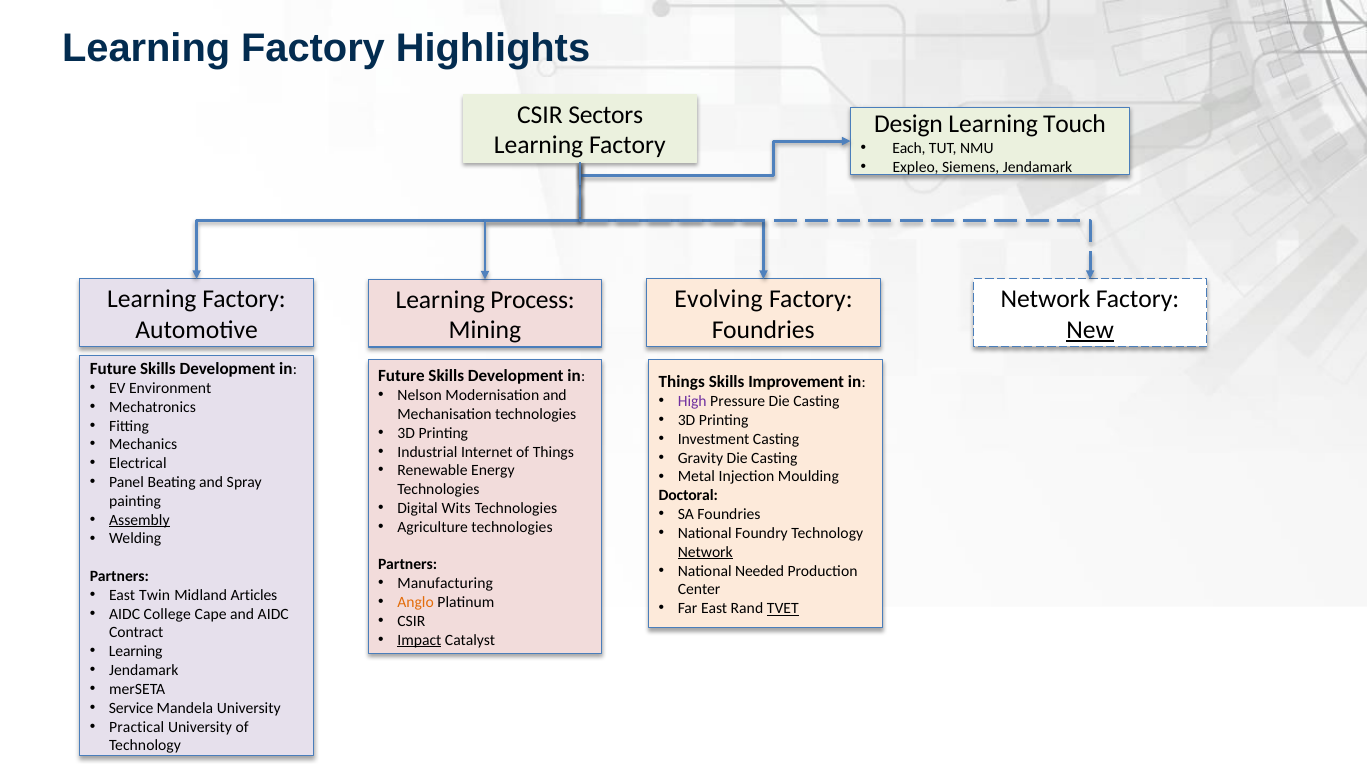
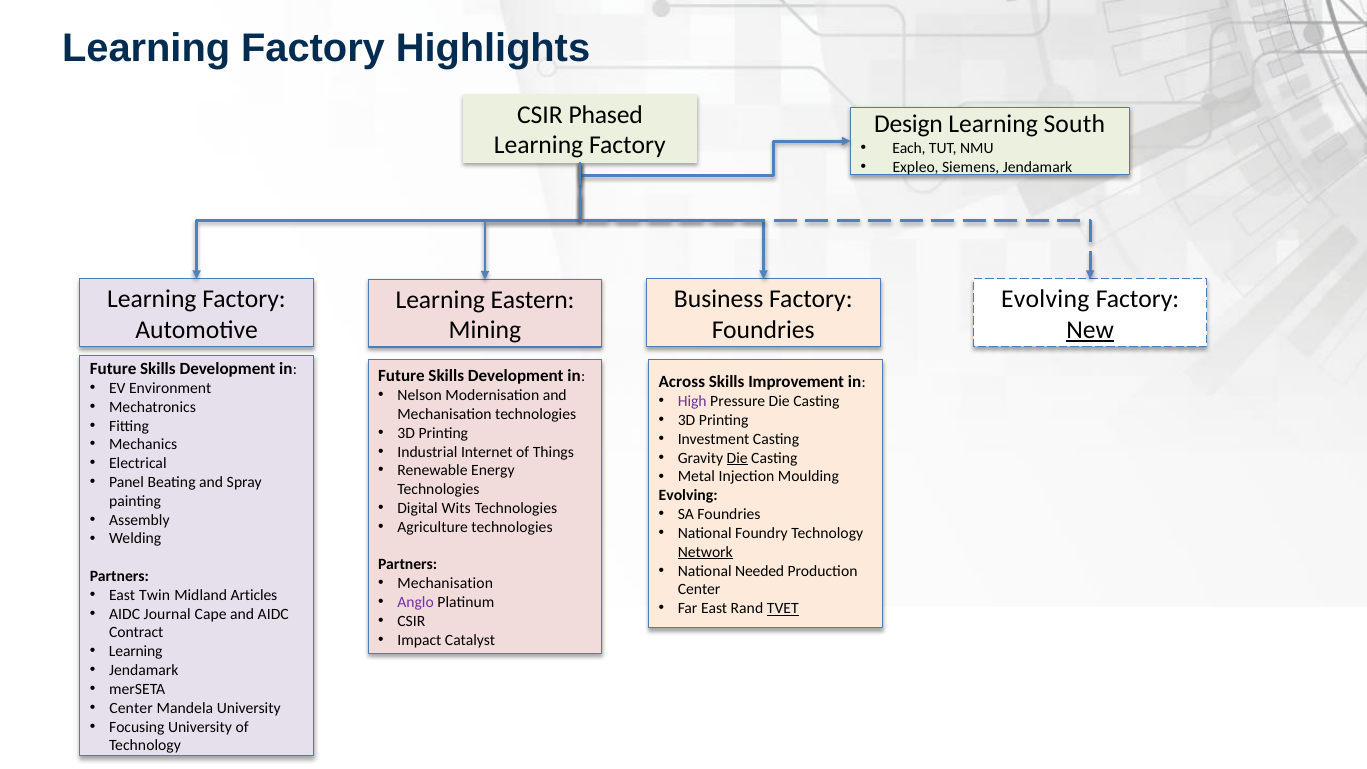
Sectors: Sectors -> Phased (606, 115)
Touch: Touch -> South (1074, 124)
Evolving: Evolving -> Business (719, 299)
Network: Network -> Evolving (1045, 299)
Process: Process -> Eastern (533, 300)
Things: Things -> Across (682, 382)
Die underline: none -> present (737, 458)
Doctoral: Doctoral -> Evolving (688, 496)
Assembly underline: present -> none (139, 520)
Manufacturing: Manufacturing -> Mechanisation (445, 583)
Anglo colour: orange -> purple (416, 602)
College: College -> Journal (167, 614)
Impact underline: present -> none (419, 640)
Service: Service -> Center (131, 708)
Practical: Practical -> Focusing (137, 727)
